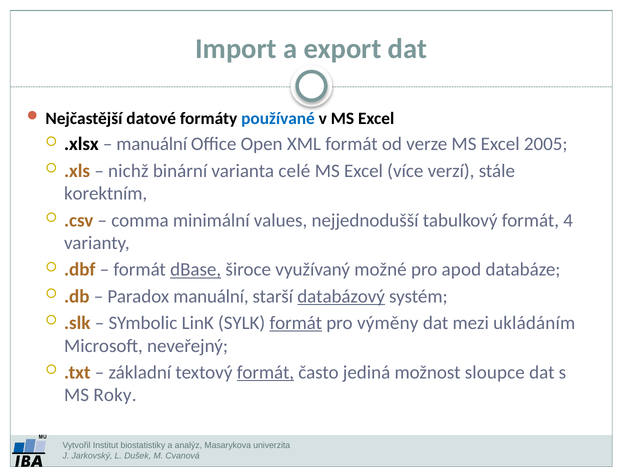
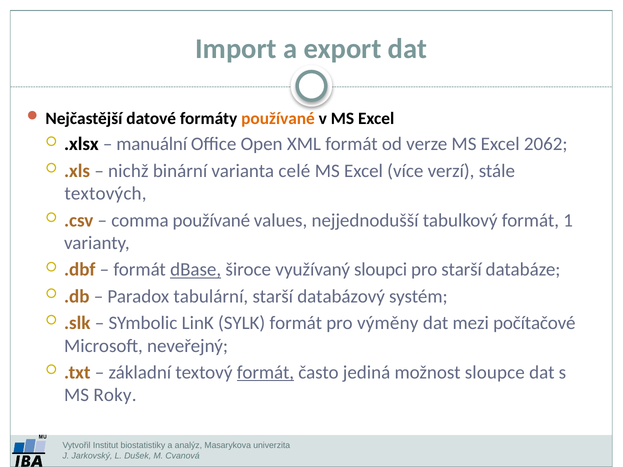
používané colour: blue -> orange (278, 119)
2005: 2005 -> 2062 (546, 144)
korektním: korektním -> textových (105, 194)
comma minimální: minimální -> používané (211, 220)
4: 4 -> 1 (568, 220)
možné: možné -> sloupci (381, 270)
pro apod: apod -> starší (462, 270)
Paradox manuální: manuální -> tabulární (211, 296)
databázový underline: present -> none (341, 296)
formát underline: present -> none (296, 323)
ukládáním: ukládáním -> počítačové (534, 323)
